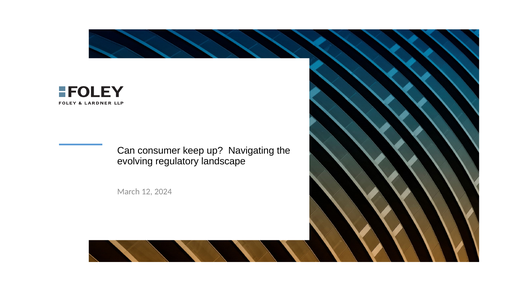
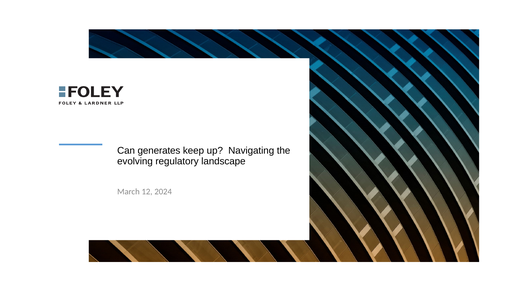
consumer: consumer -> generates (159, 151)
